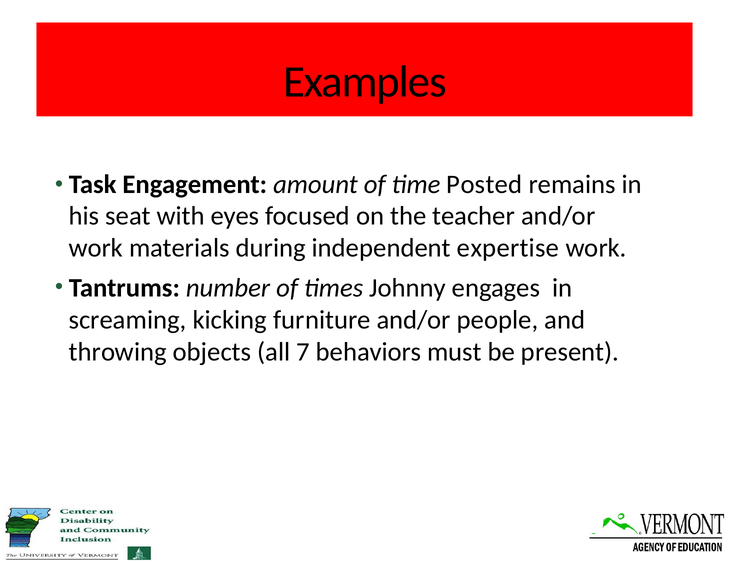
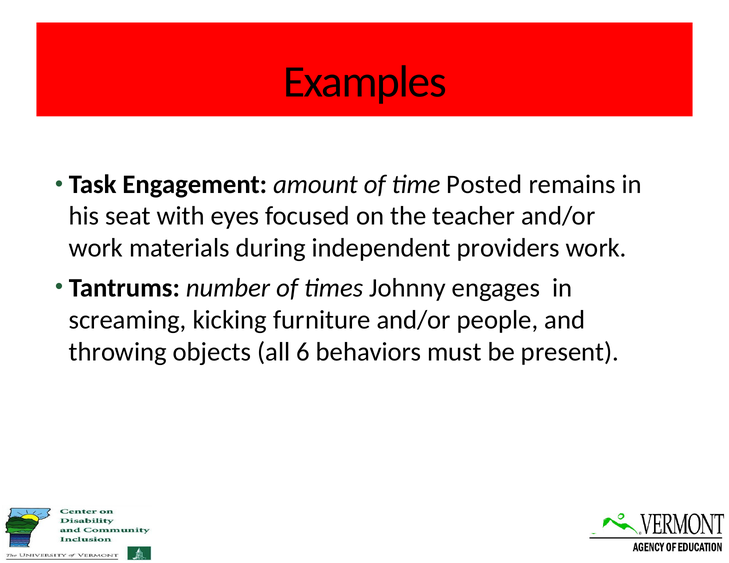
expertise: expertise -> providers (508, 248)
7: 7 -> 6 (303, 352)
